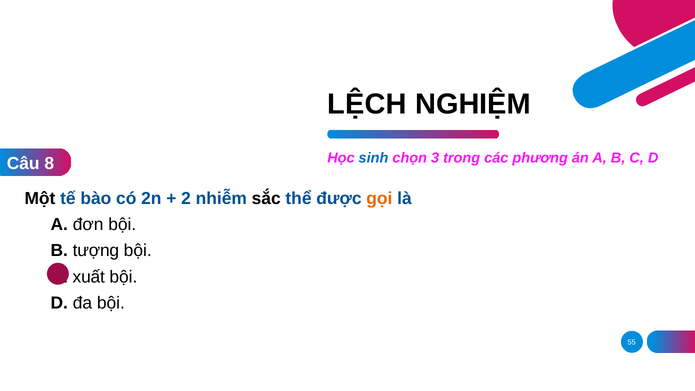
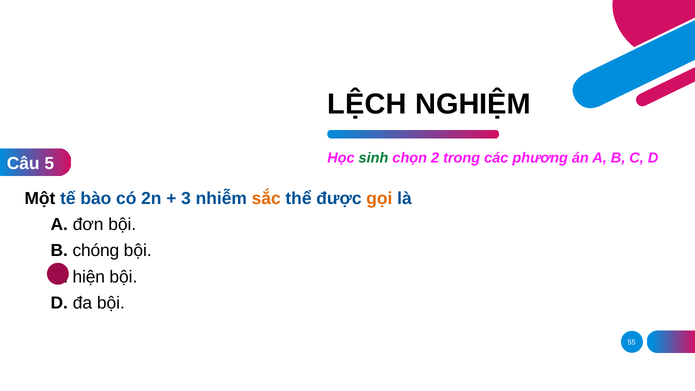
sinh colour: blue -> green (374, 158)
3: 3 -> 2 (435, 158)
8: 8 -> 5 (49, 163)
2: 2 -> 3 (186, 199)
sắc colour: black -> orange (266, 199)
tượng: tượng -> chóng (96, 251)
xuất: xuất -> hiện (89, 277)
